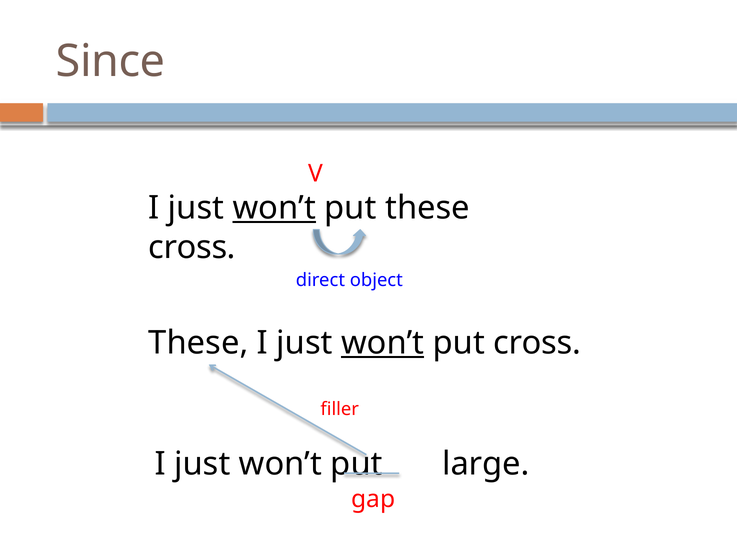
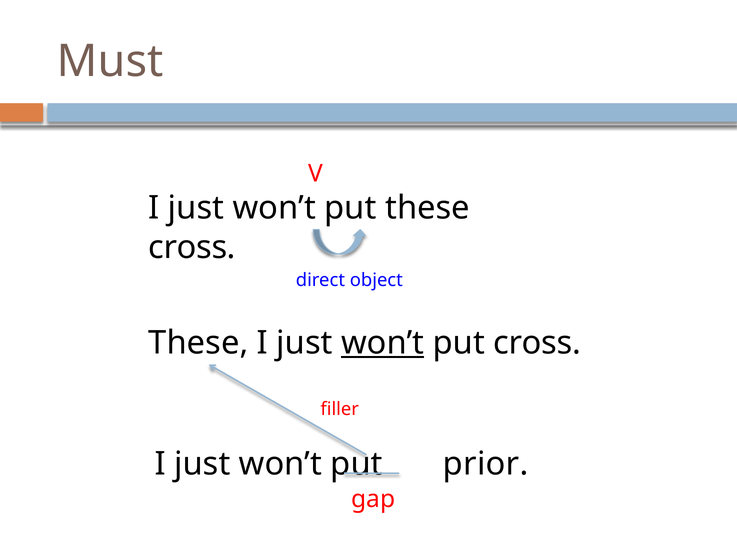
Since: Since -> Must (110, 61)
won’t underline: present -> none (274, 208)
large: large -> prior (486, 464)
